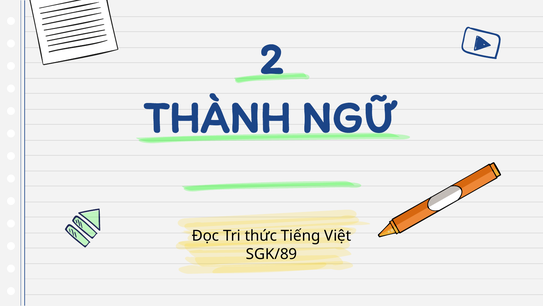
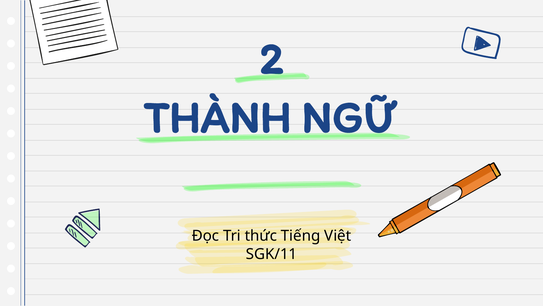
SGK/89: SGK/89 -> SGK/11 (272, 254)
